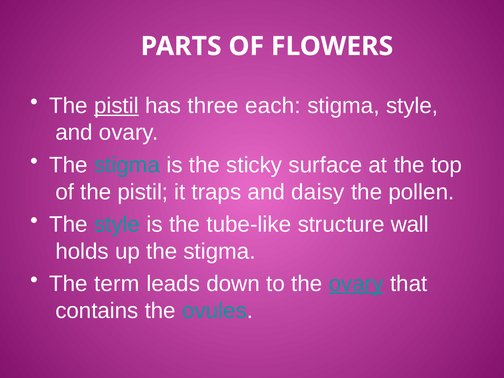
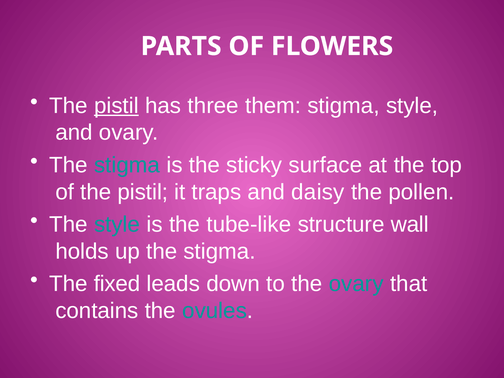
each: each -> them (273, 106)
term: term -> fixed (117, 284)
ovary underline: present -> none (356, 284)
